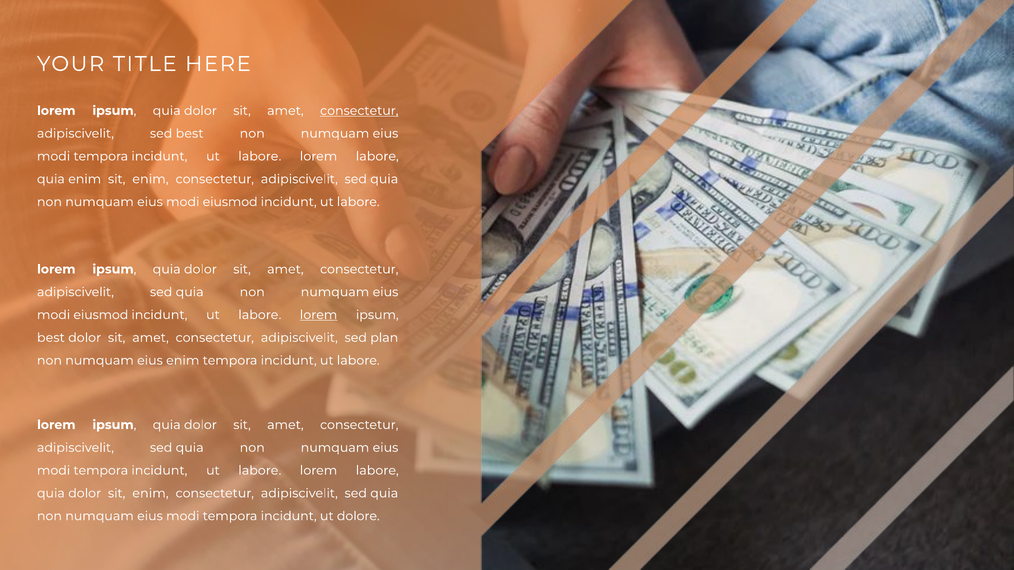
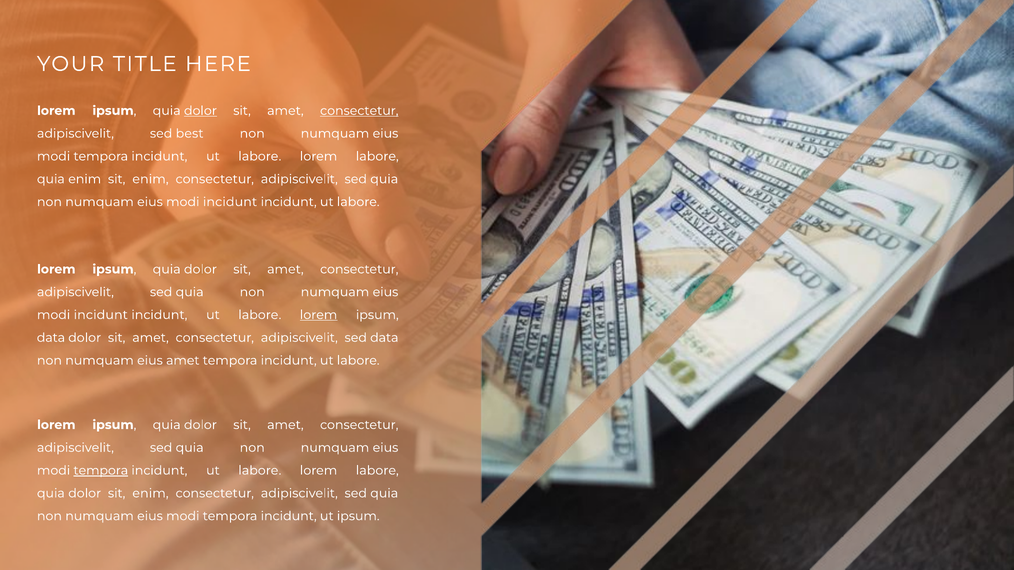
dolor underline: none -> present (200, 111)
eiusmod: eiusmod -> incidunt (230, 202)
eiusmod: eiusmod -> incidunt (101, 315)
best: best -> data (51, 338)
sed plan: plan -> data (384, 338)
eius enim: enim -> amet (183, 361)
tempora underline: none -> present (101, 471)
ut dolore: dolore -> ipsum (358, 516)
